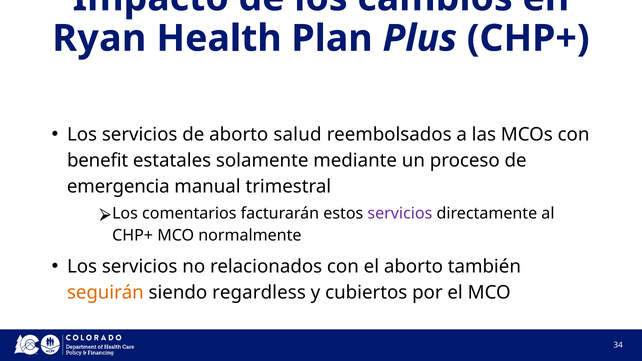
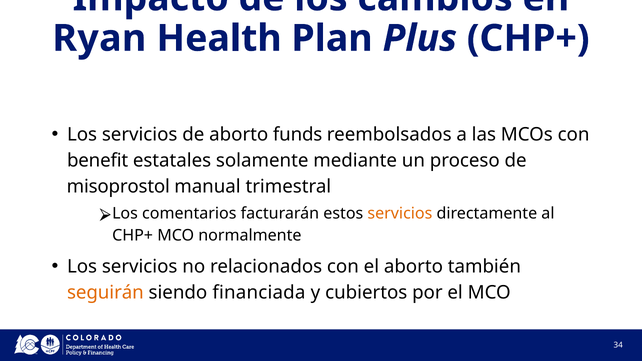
salud: salud -> funds (298, 135)
emergencia: emergencia -> misoprostol (118, 186)
servicios colour: purple -> orange (400, 213)
regardless: regardless -> financiada (259, 292)
